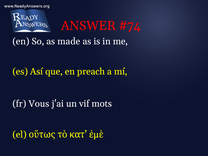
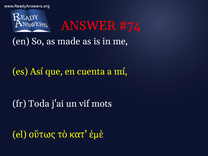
preach: preach -> cuenta (91, 72)
Vous: Vous -> Toda (39, 104)
